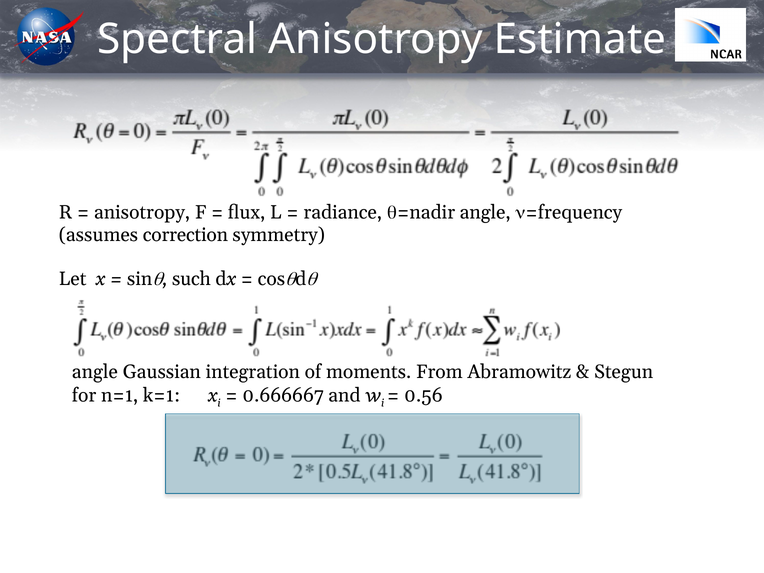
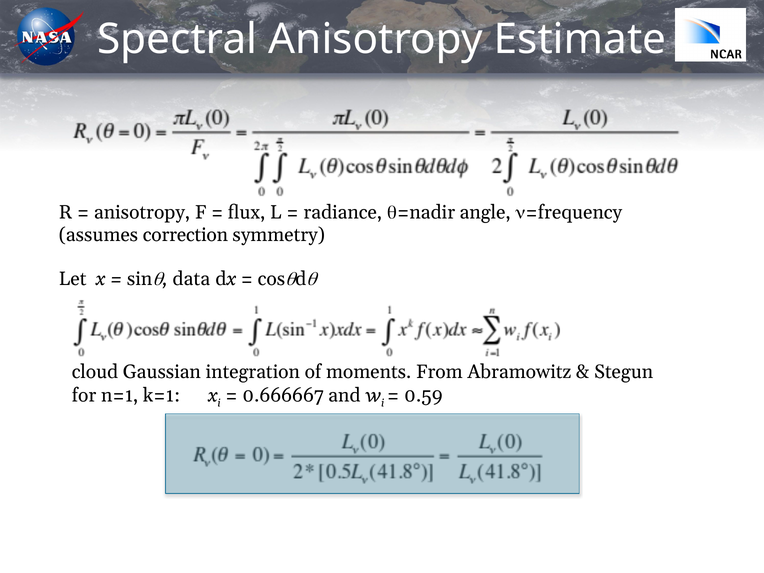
such: such -> data (191, 279)
angle: angle -> cloud (95, 372)
0.56: 0.56 -> 0.59 (423, 395)
